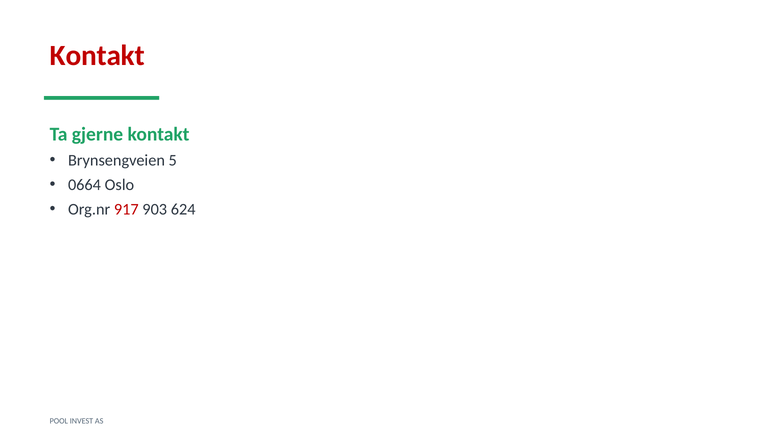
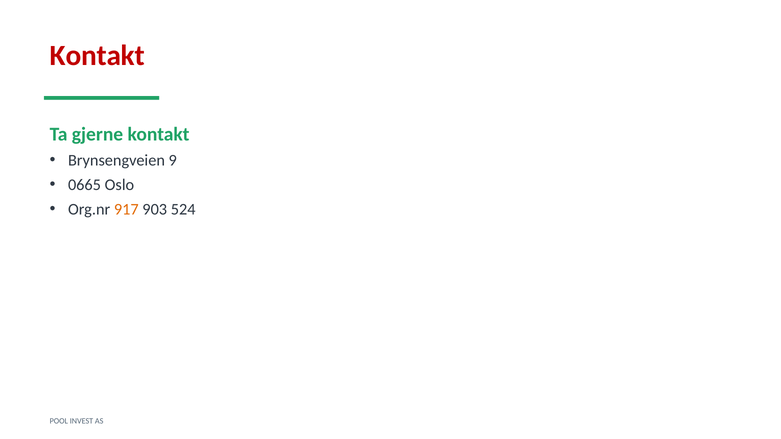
5: 5 -> 9 (173, 161)
0664: 0664 -> 0665 (84, 185)
917 colour: red -> orange (126, 209)
624: 624 -> 524 (183, 209)
